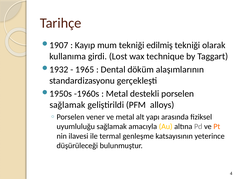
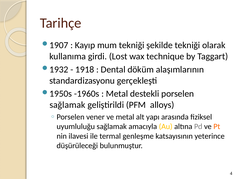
edilmiş: edilmiş -> şekilde (160, 45)
1965: 1965 -> 1918 (85, 70)
